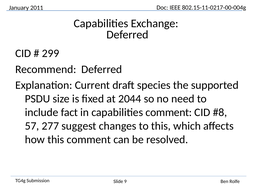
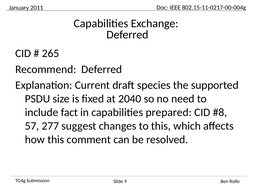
299: 299 -> 265 (51, 53)
2044: 2044 -> 2040 (130, 99)
capabilities comment: comment -> prepared (169, 112)
